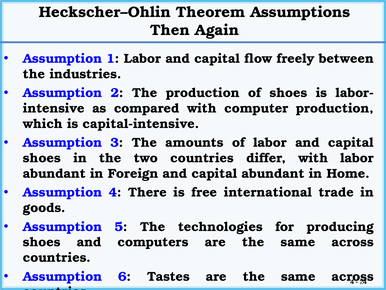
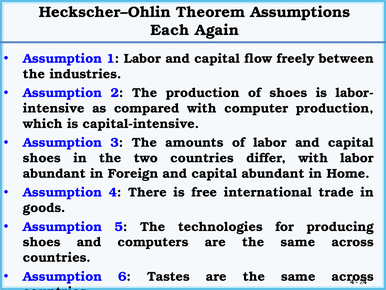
Then: Then -> Each (170, 30)
